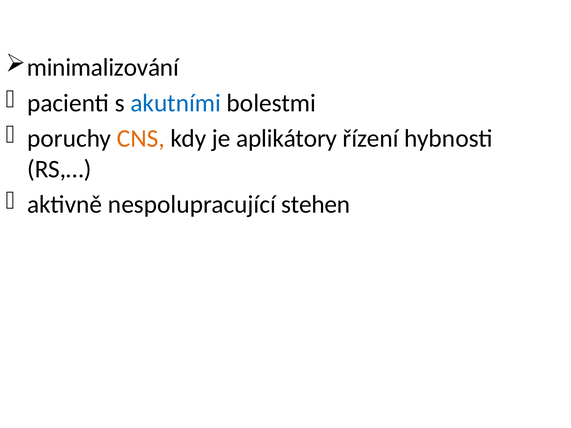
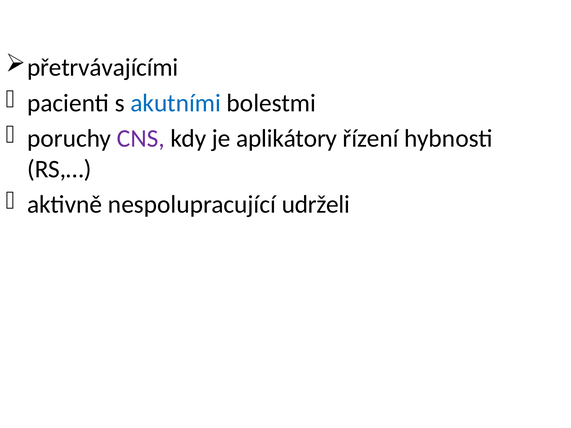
minimalizování: minimalizování -> přetrvávajícími (103, 68)
CNS colour: orange -> purple (141, 139)
stehen: stehen -> udrželi (316, 205)
